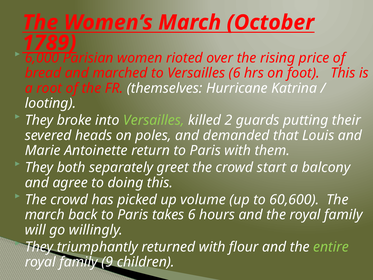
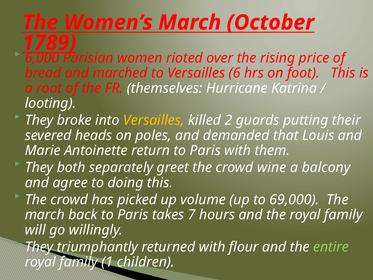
Versailles colour: light green -> yellow (154, 120)
start: start -> wine (272, 167)
60,600: 60,600 -> 69,000 (294, 200)
takes 6: 6 -> 7 (192, 215)
9: 9 -> 1 (107, 262)
